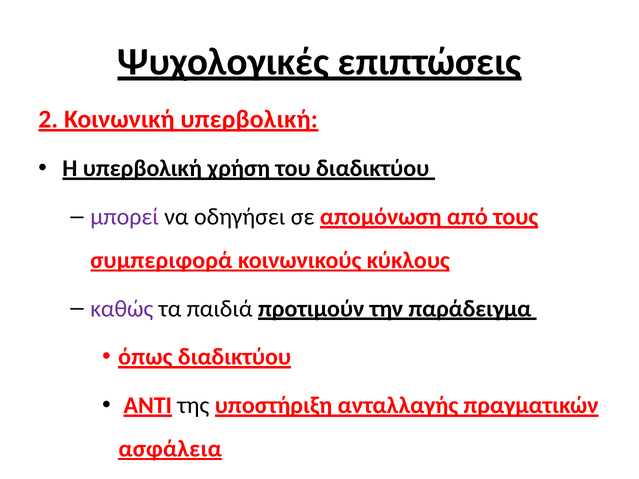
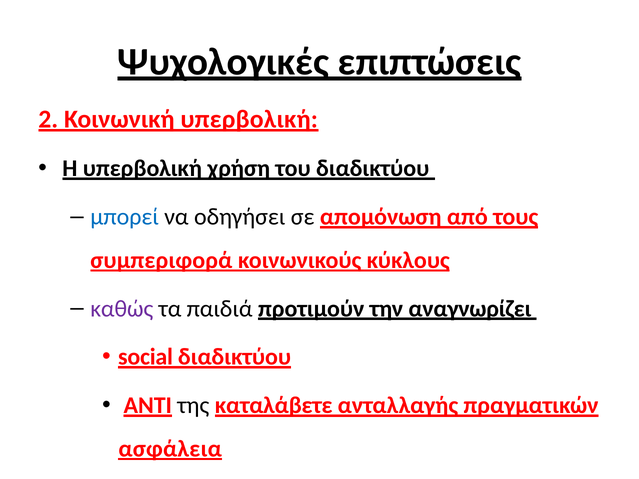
μπορεί colour: purple -> blue (125, 217)
παράδειγμα: παράδειγμα -> αναγνωρίζει (470, 309)
όπως: όπως -> social (146, 357)
υποστήριξη: υποστήριξη -> καταλάβετε (274, 406)
